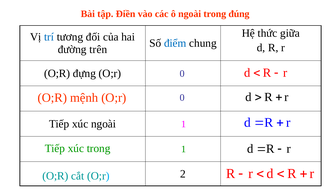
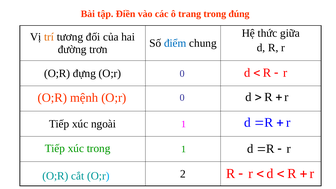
ô ngoài: ngoài -> trang (190, 14)
trí colour: blue -> orange (49, 37)
trên: trên -> trơn (98, 49)
